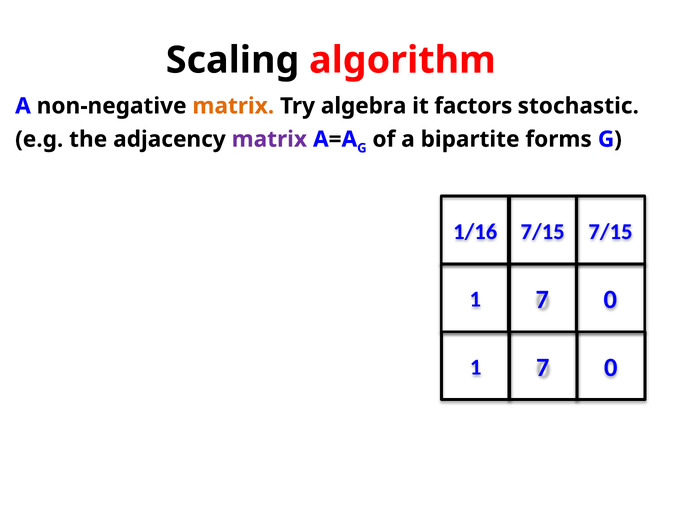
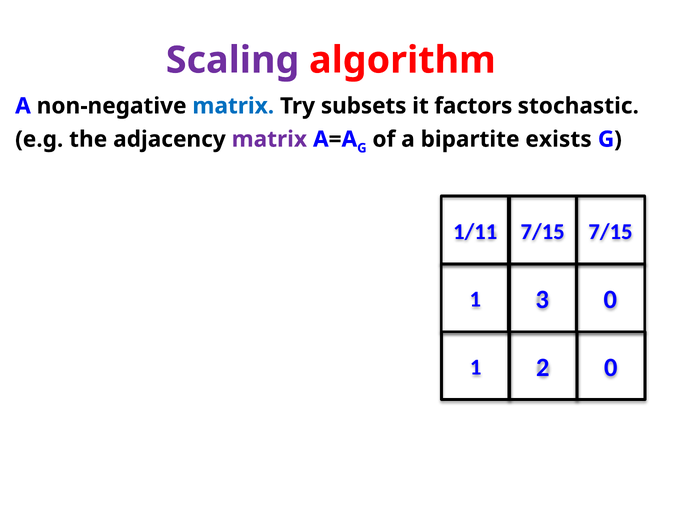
Scaling colour: black -> purple (233, 60)
matrix colour: orange -> blue (233, 106)
algebra: algebra -> subsets (364, 106)
forms: forms -> exists (559, 139)
1/16: 1/16 -> 1/11 (475, 232)
7: 7 -> 3 (543, 300)
7: 7 -> 2 (543, 368)
